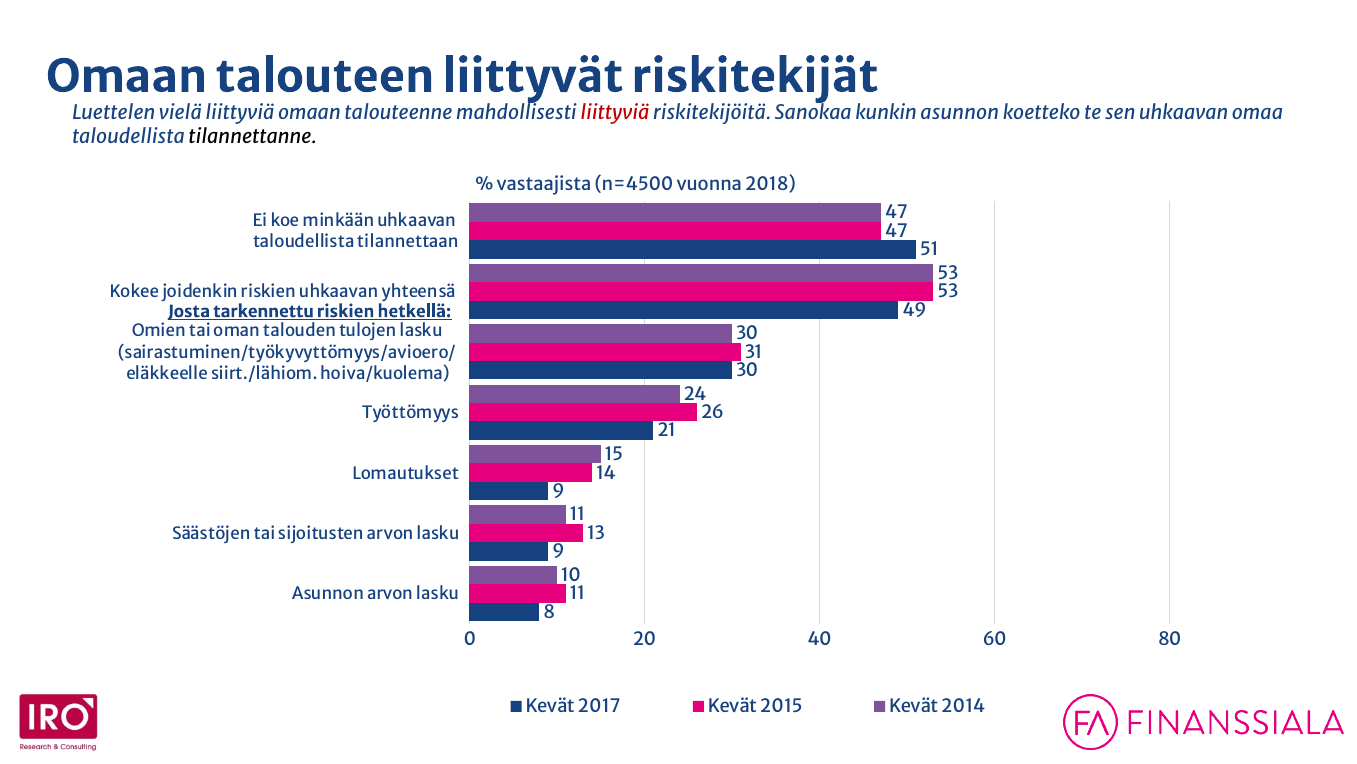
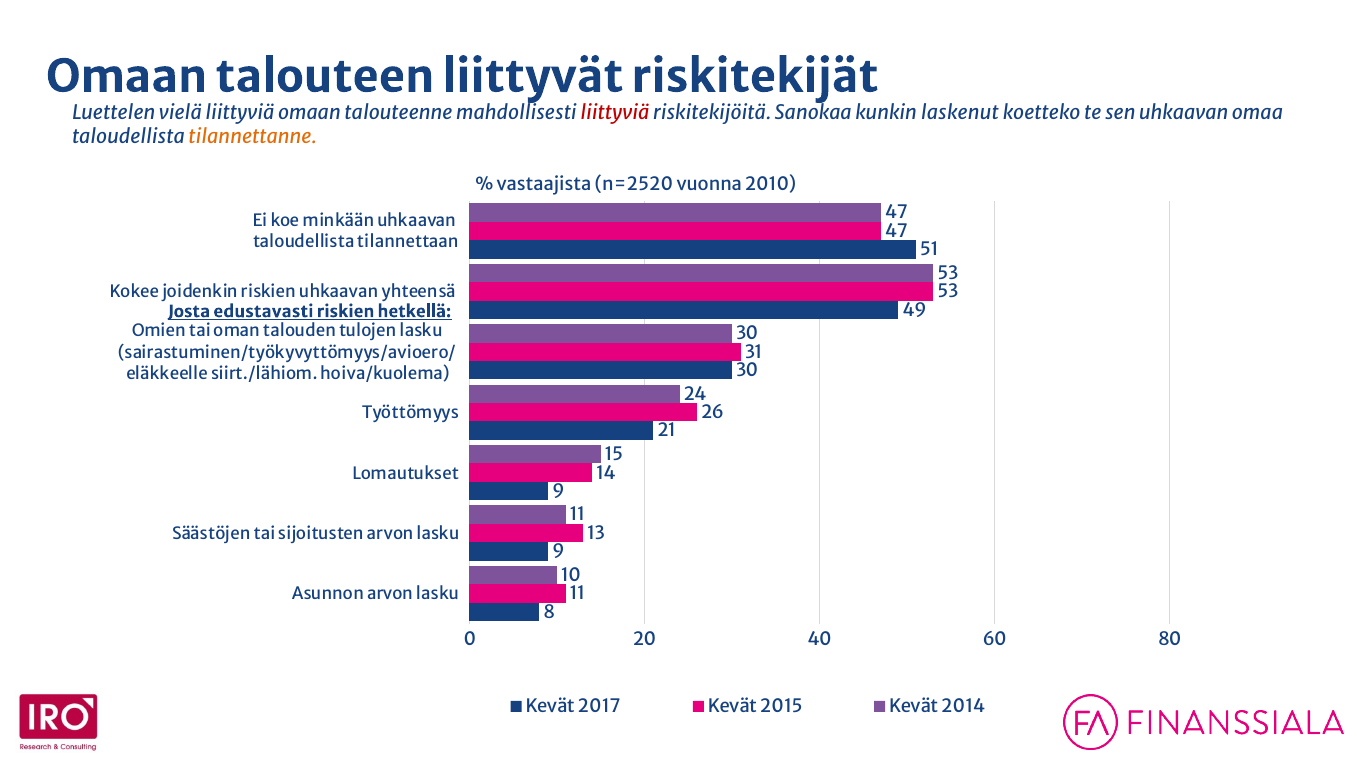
kunkin asunnon: asunnon -> laskenut (960, 113)
tilannettanne colour: black -> orange (253, 137)
n=4500: n=4500 -> n=2520 (634, 185)
2018: 2018 -> 2010 (771, 185)
tarkennettu: tarkennettu -> edustavasti (263, 311)
